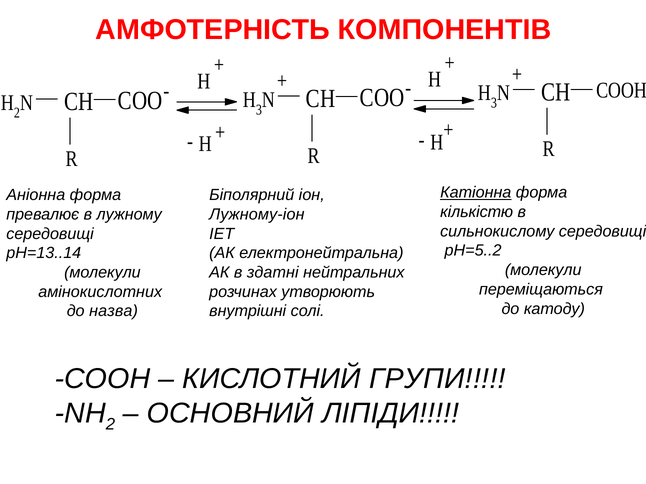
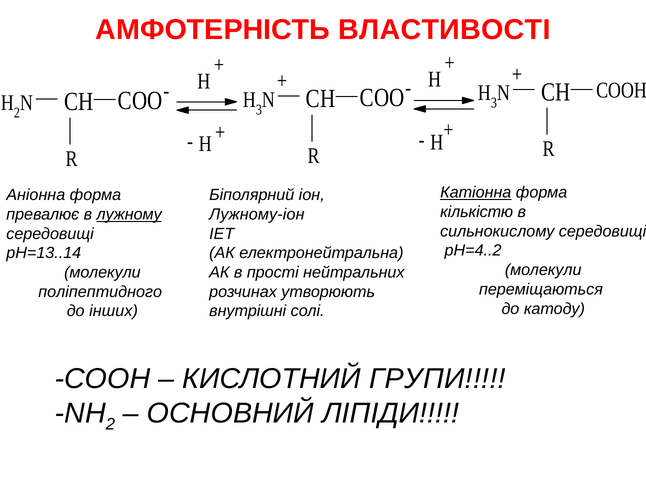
КОМПОНЕНТІВ: КОМПОНЕНТІВ -> ВЛАСТИВОСТІ (444, 30)
лужному underline: none -> present (129, 215)
рН=5..2: рН=5..2 -> рН=4..2 (473, 251)
здатні: здатні -> прості (273, 273)
амінокислотних: амінокислотних -> поліпептидного (100, 292)
назва: назва -> інших (114, 311)
